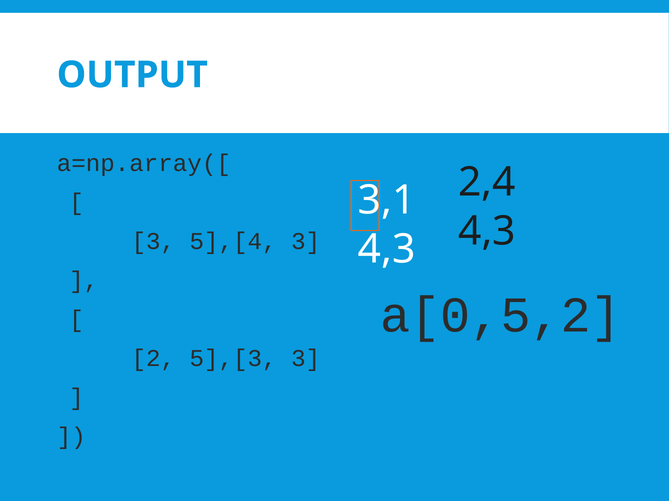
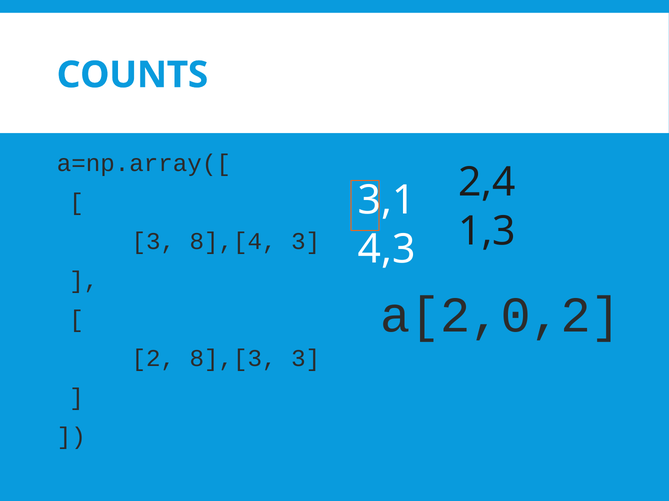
OUTPUT: OUTPUT -> COUNTS (132, 75)
4,3: 4,3 -> 1,3 (487, 232)
5],[4: 5],[4 -> 8],[4 (233, 242)
a[0,5,2: a[0,5,2 -> a[2,0,2 (501, 316)
5],[3: 5],[3 -> 8],[3 (233, 359)
